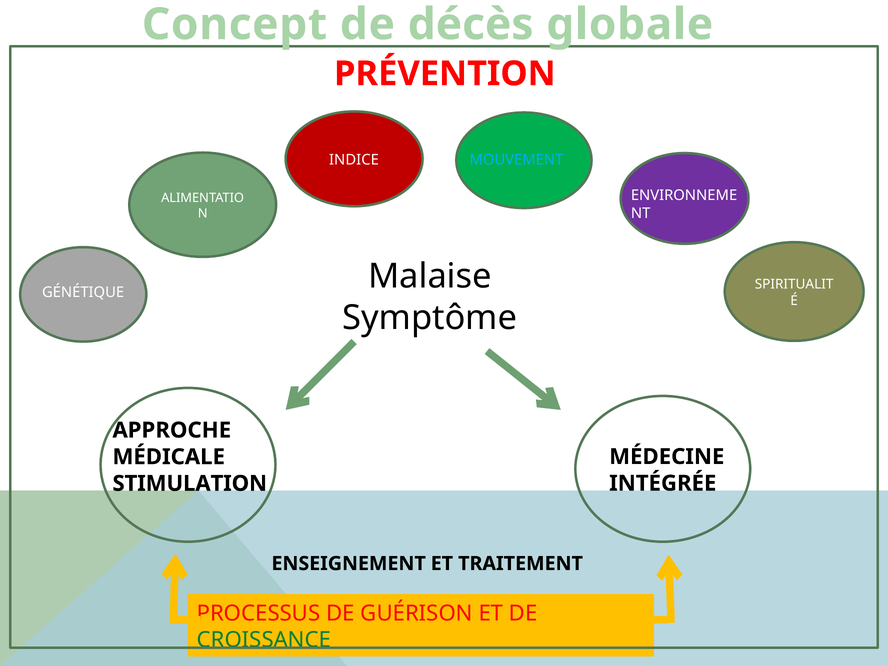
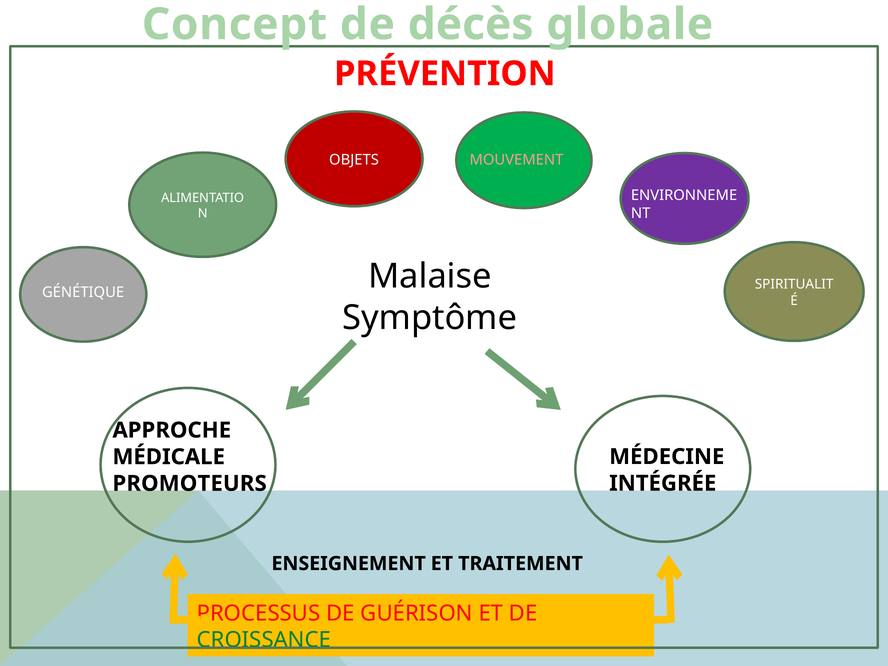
MOUVEMENT colour: light blue -> pink (516, 160)
INDICE: INDICE -> OBJETS (354, 160)
STIMULATION: STIMULATION -> PROMOTEURS (190, 484)
